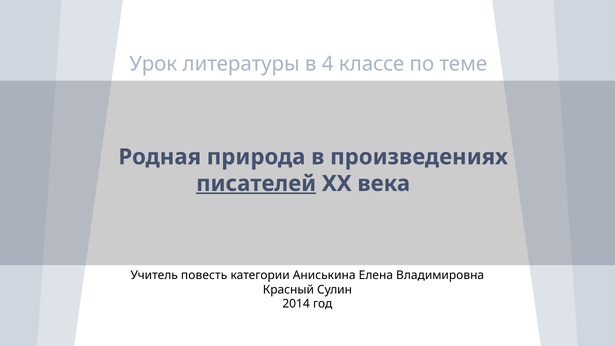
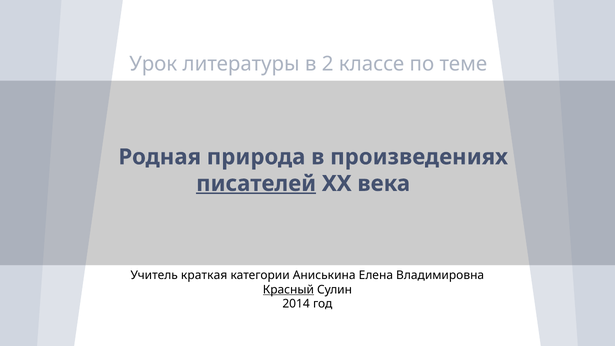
4: 4 -> 2 (328, 64)
повесть: повесть -> краткая (204, 275)
Красный underline: none -> present (288, 290)
